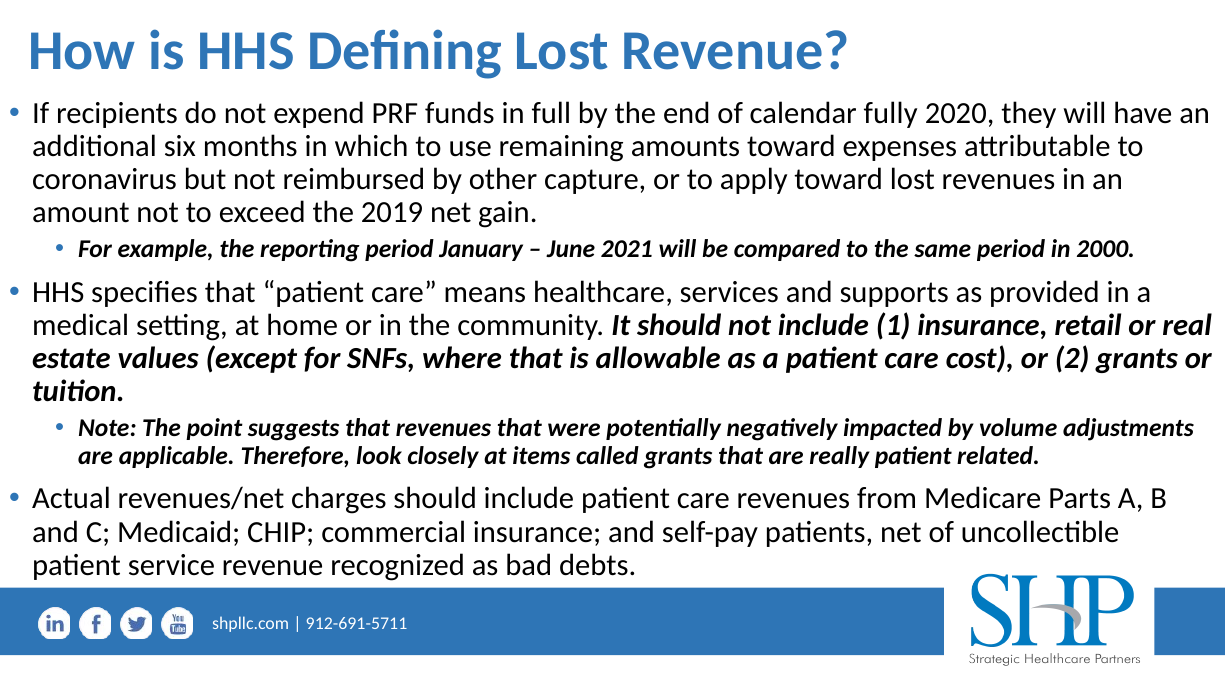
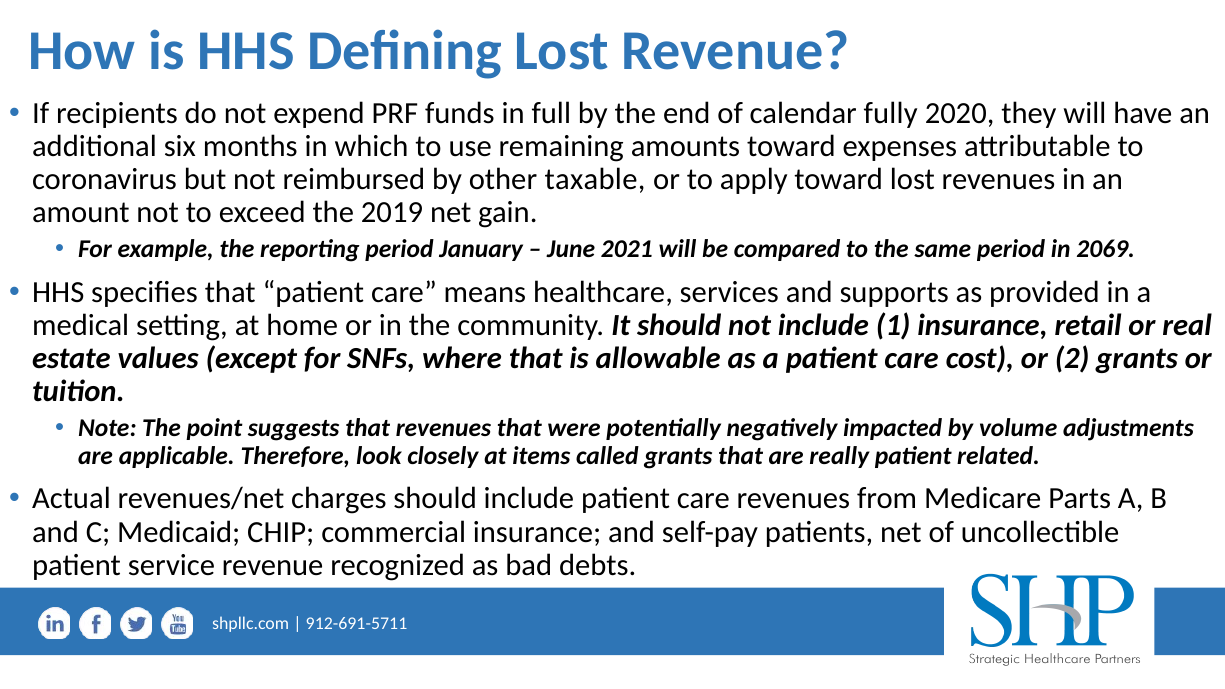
capture: capture -> taxable (595, 180)
2000: 2000 -> 2069 (1106, 249)
